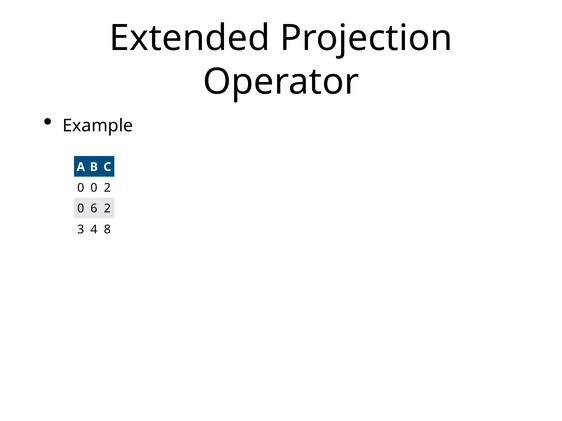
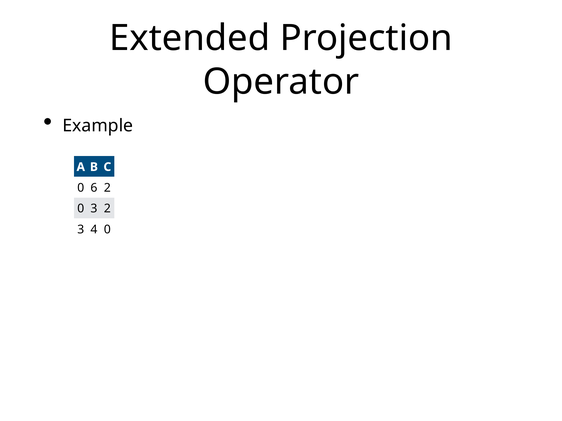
0 0: 0 -> 6 (94, 188)
0 6: 6 -> 3 (94, 209)
4 8: 8 -> 0 (107, 230)
